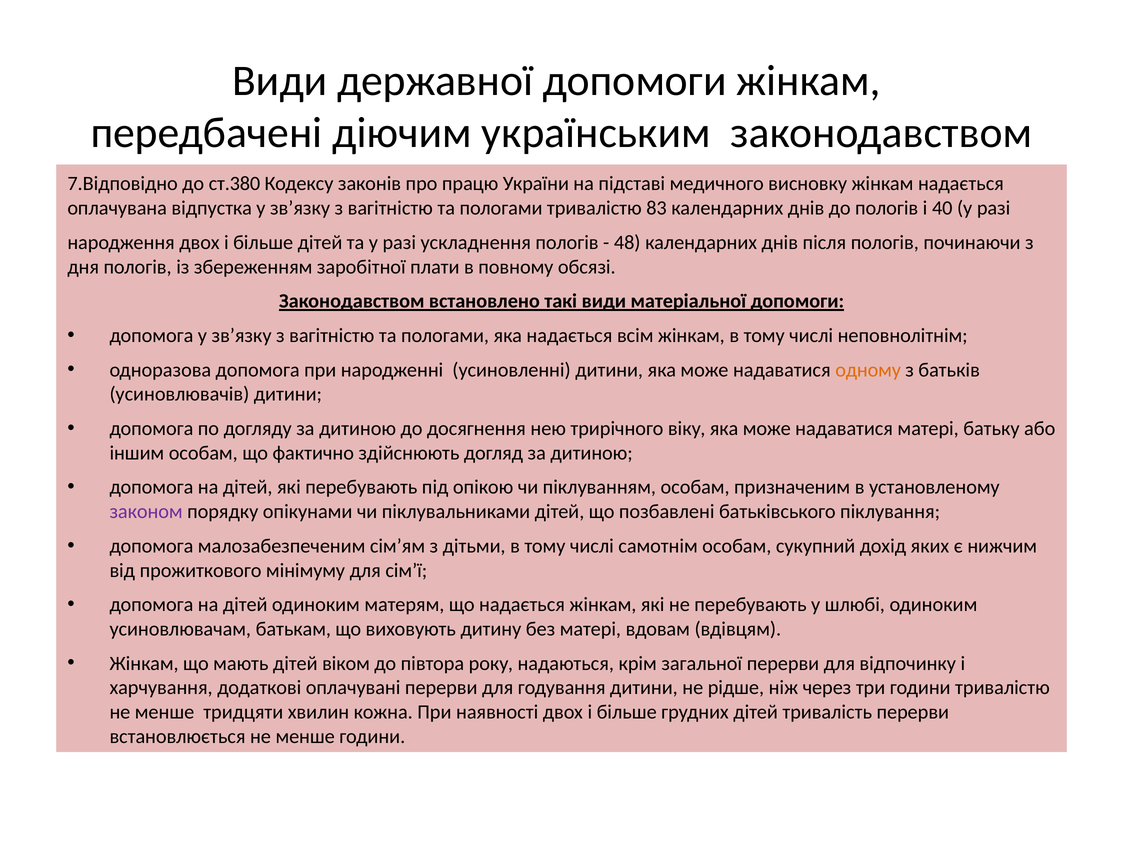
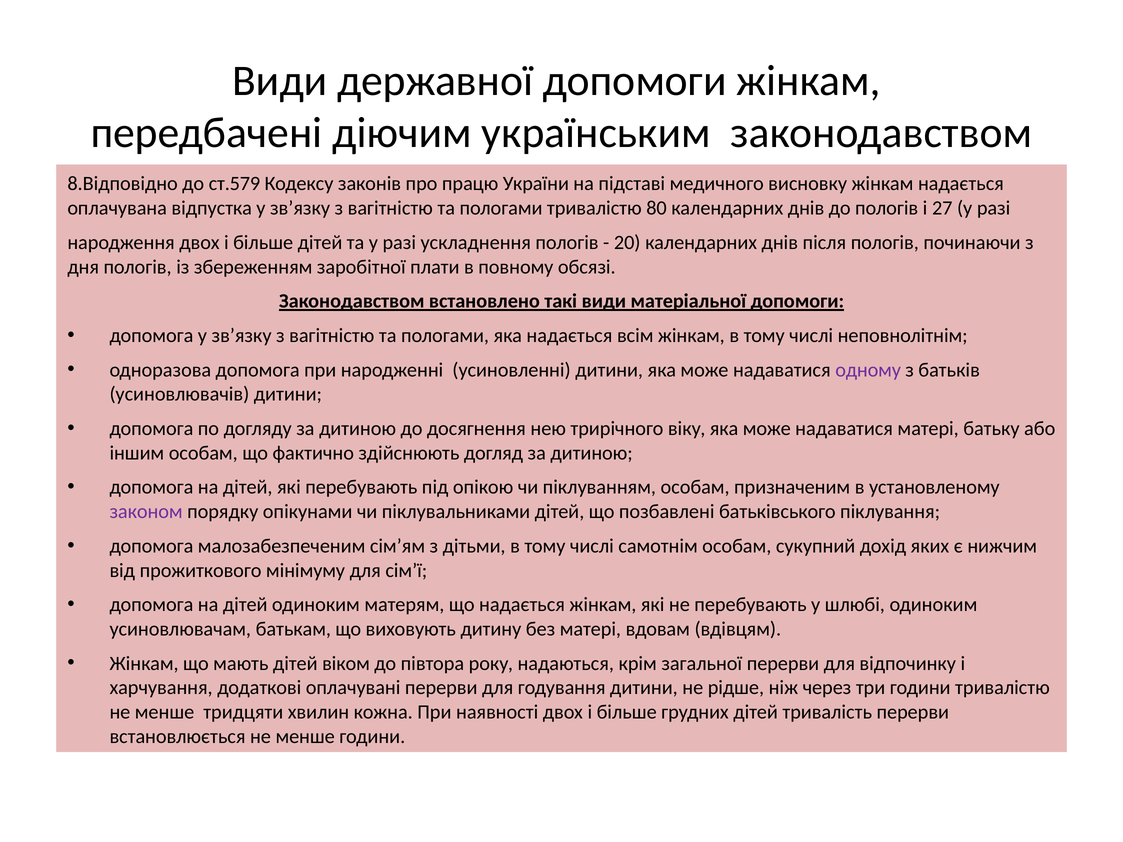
7.Відповідно: 7.Відповідно -> 8.Відповідно (123, 184)
ст.380: ст.380 -> ст.579 (234, 184)
83: 83 -> 80 (657, 208)
40: 40 -> 27 (942, 208)
48: 48 -> 20 (627, 243)
одному colour: orange -> purple (868, 370)
